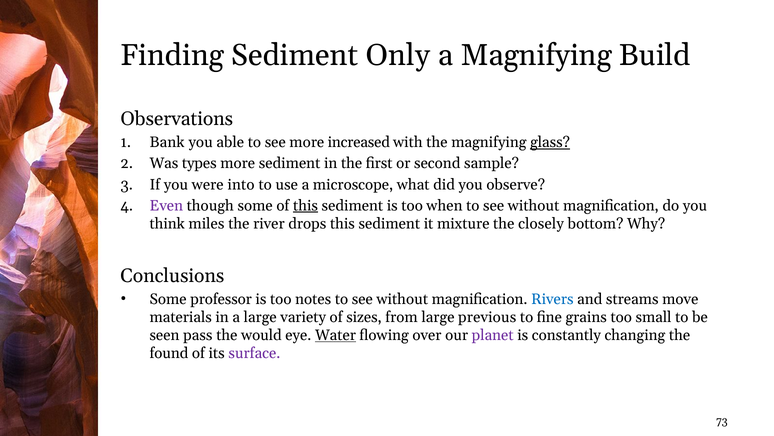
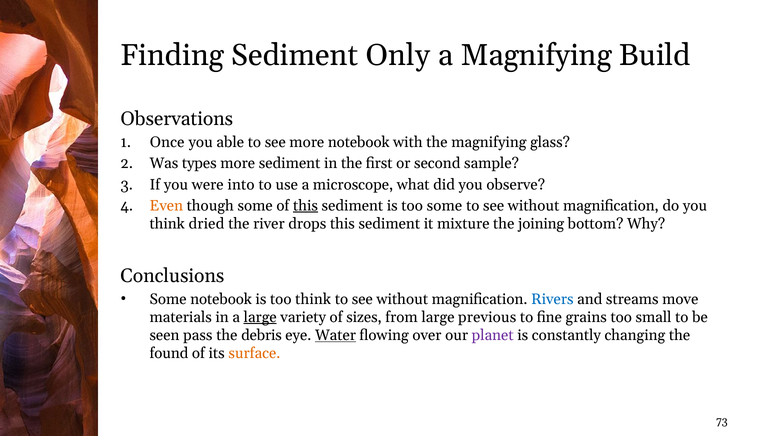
Bank: Bank -> Once (167, 142)
more increased: increased -> notebook (359, 142)
glass underline: present -> none (550, 142)
Even colour: purple -> orange (166, 205)
too when: when -> some (444, 205)
miles: miles -> dried (206, 224)
closely: closely -> joining (541, 224)
Some professor: professor -> notebook (221, 299)
too notes: notes -> think (313, 299)
large underline: none -> present (260, 317)
would: would -> debris (261, 335)
surface colour: purple -> orange (254, 353)
